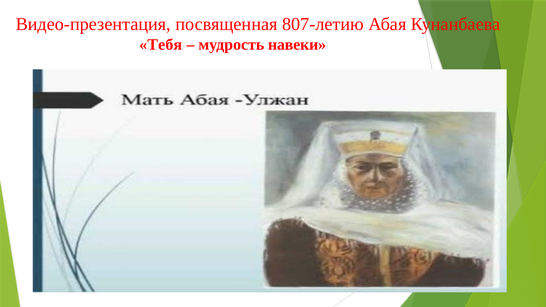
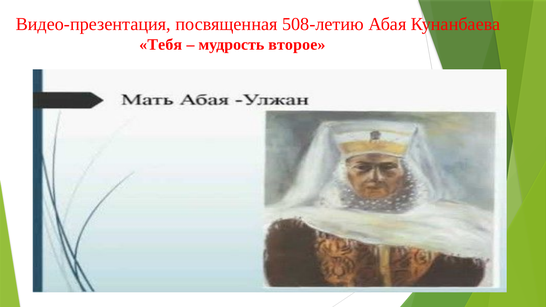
807-летию: 807-летию -> 508-летию (323, 24)
навеки: навеки -> второе (297, 45)
